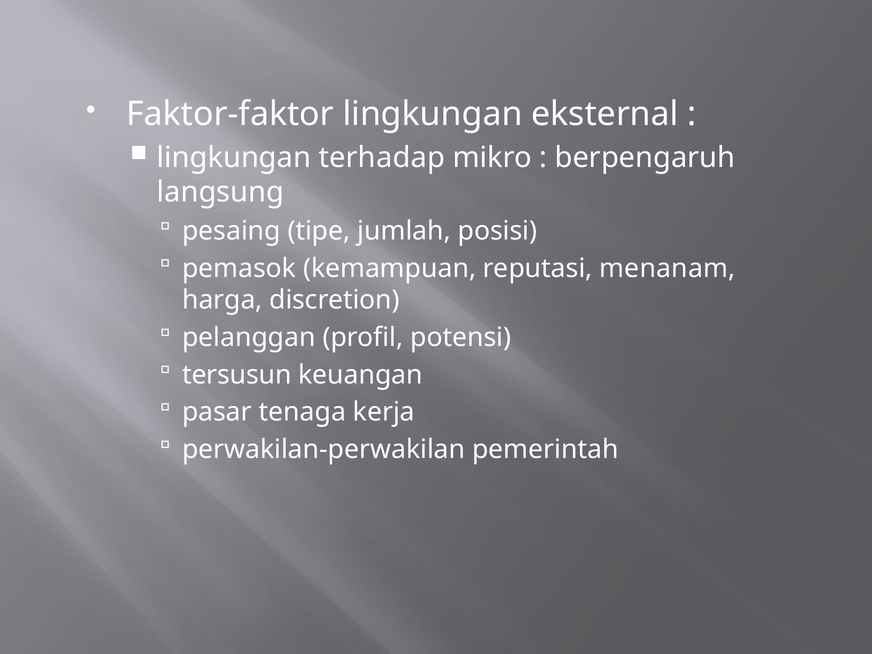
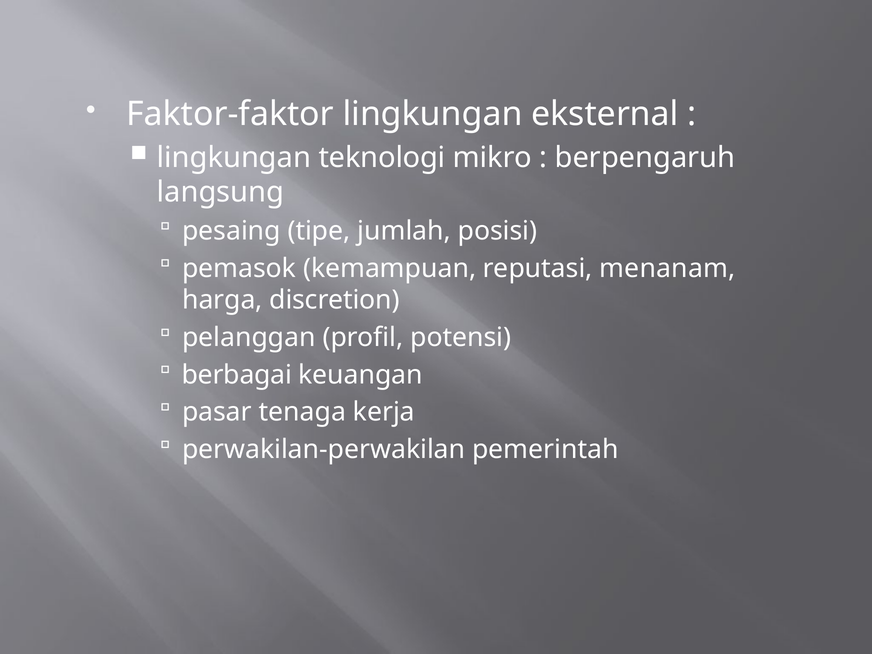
terhadap: terhadap -> teknologi (382, 157)
tersusun: tersusun -> berbagai (237, 375)
